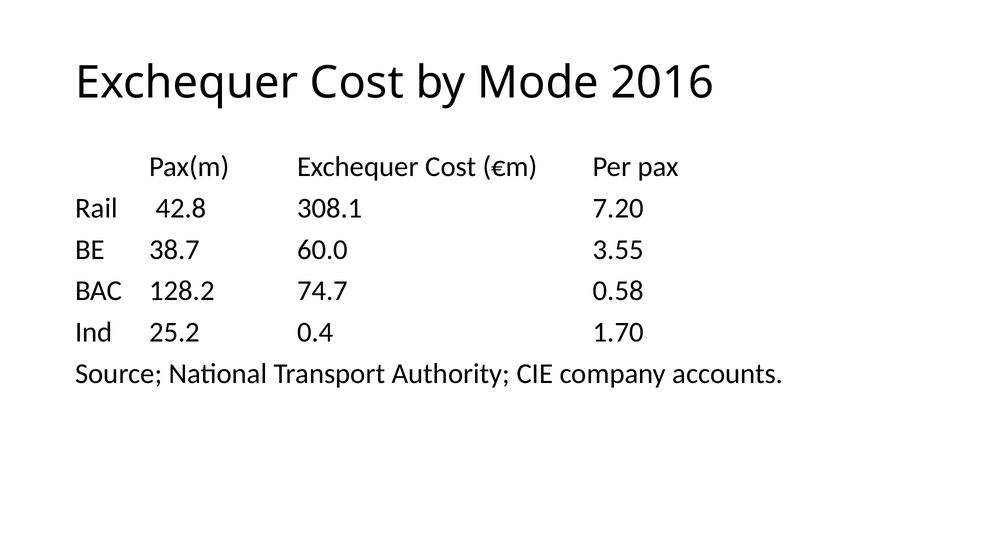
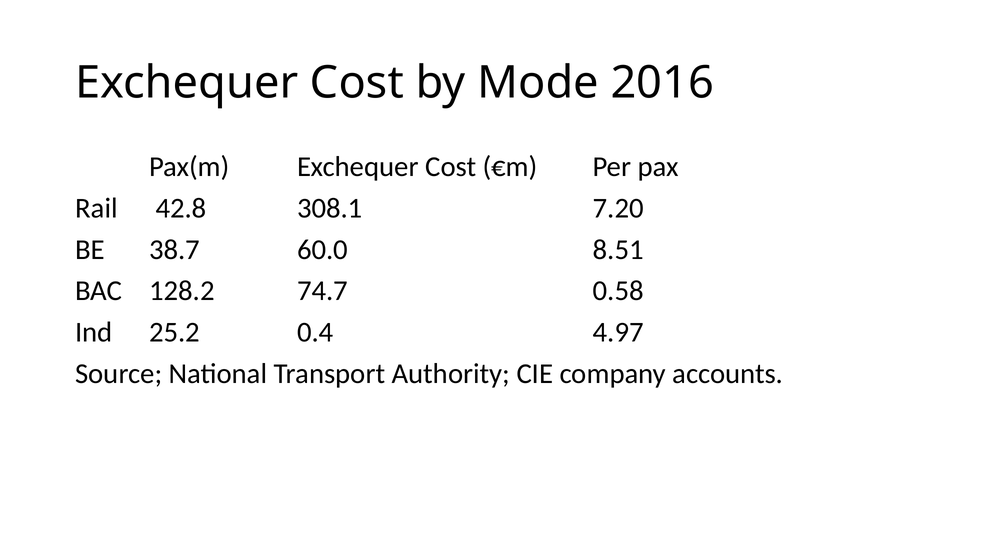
3.55: 3.55 -> 8.51 (618, 249)
1.70: 1.70 -> 4.97 (618, 332)
